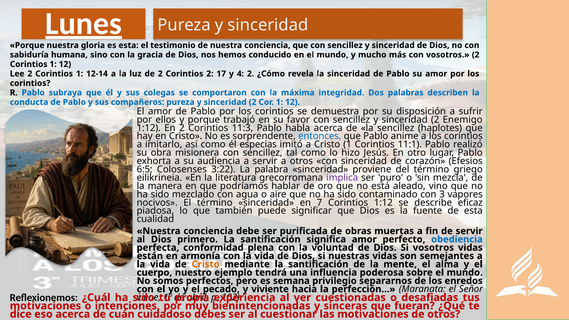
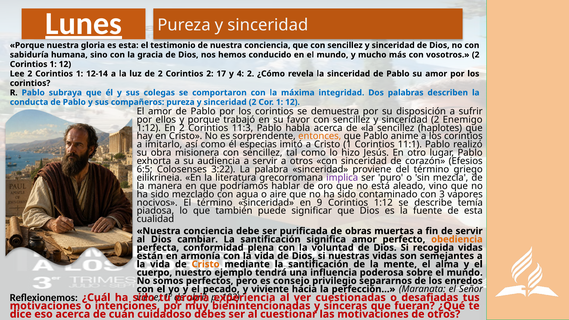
entonces colour: blue -> orange (320, 136)
7: 7 -> 9 (320, 203)
eficaz: eficaz -> temía (470, 203)
primero: primero -> cambiar (198, 239)
obediencia colour: blue -> orange (457, 239)
Si vosotros: vosotros -> recogida (433, 248)
semana: semana -> consejo (291, 281)
